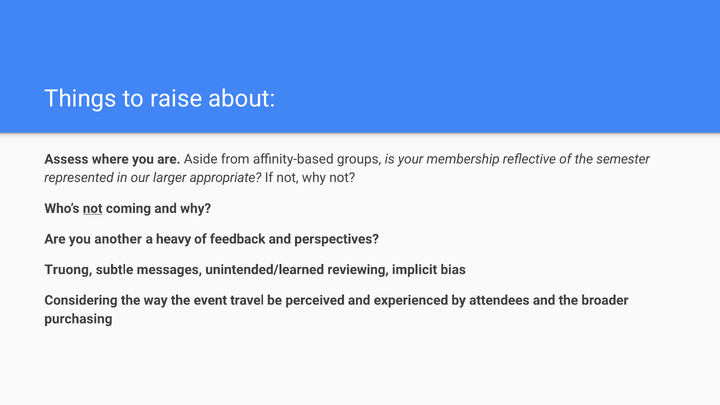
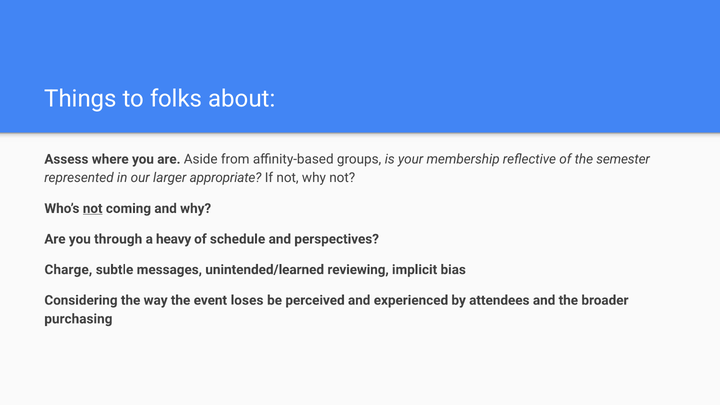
raise: raise -> folks (176, 99)
another: another -> through (118, 239)
feedback: feedback -> schedule (238, 239)
Truong: Truong -> Charge (68, 270)
travel: travel -> loses (247, 300)
